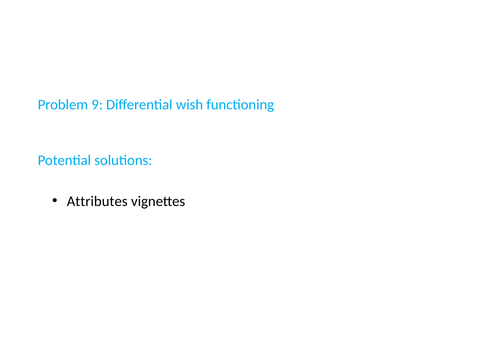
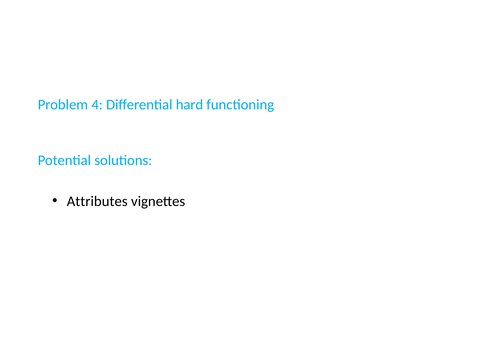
9: 9 -> 4 (97, 105)
wish: wish -> hard (189, 105)
